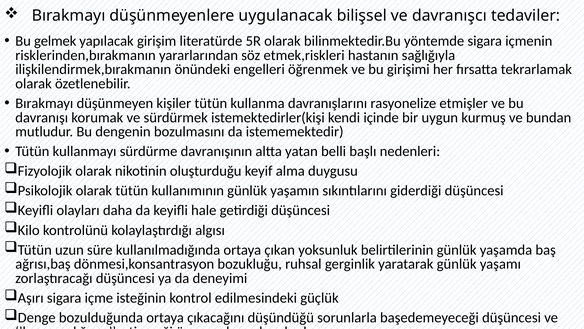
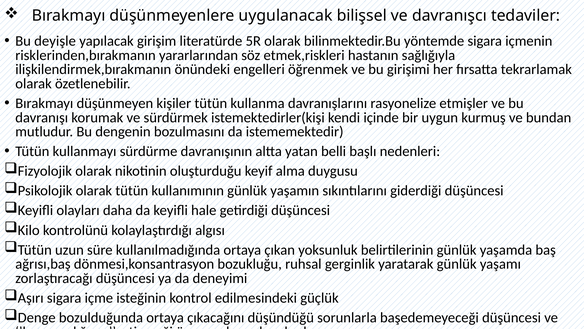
gelmek: gelmek -> deyişle (55, 41)
